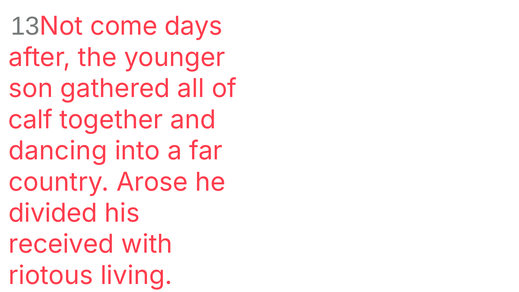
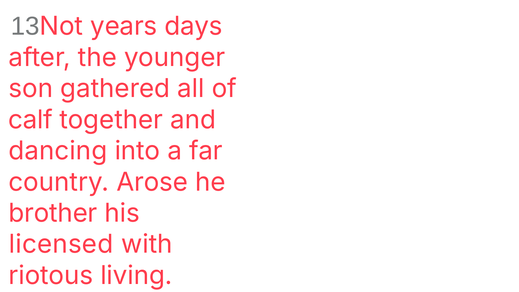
come: come -> years (124, 26)
divided: divided -> brother (53, 213)
received: received -> licensed (61, 244)
